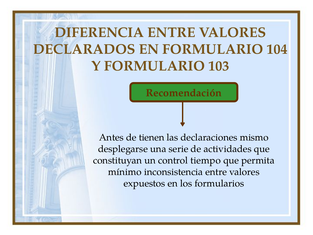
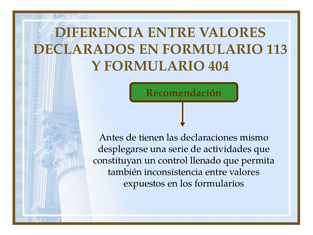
104: 104 -> 113 (277, 49)
103: 103 -> 404 (219, 66)
tiempo: tiempo -> llenado (206, 160)
mínimo: mínimo -> también (125, 172)
